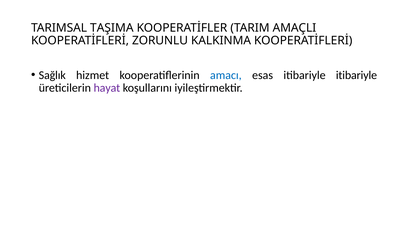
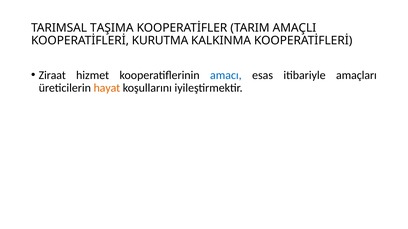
ZORUNLU: ZORUNLU -> KURUTMA (160, 41)
Sağlık: Sağlık -> Ziraat (52, 75)
itibariyle itibariyle: itibariyle -> amaçları (356, 75)
hayat colour: purple -> orange (107, 88)
